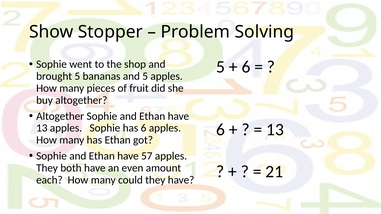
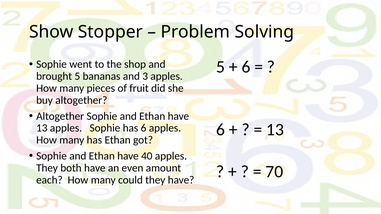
and 5: 5 -> 3 (145, 76)
57: 57 -> 40 (147, 156)
21: 21 -> 70 (274, 172)
